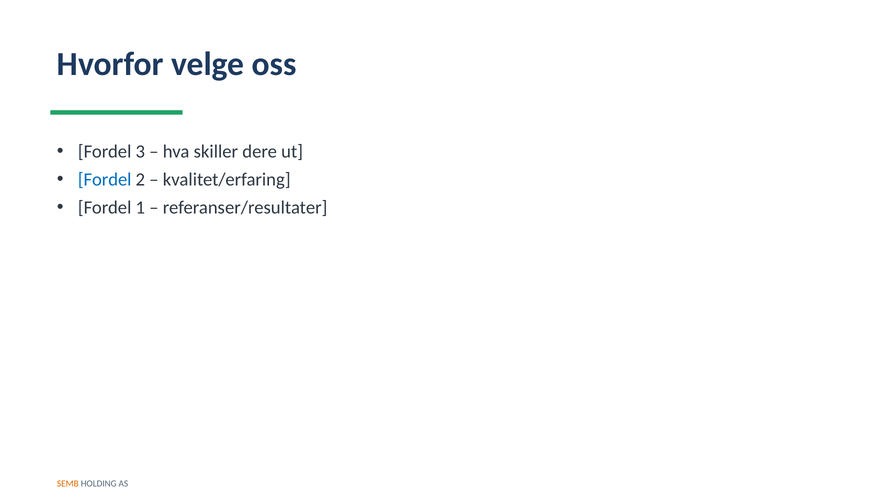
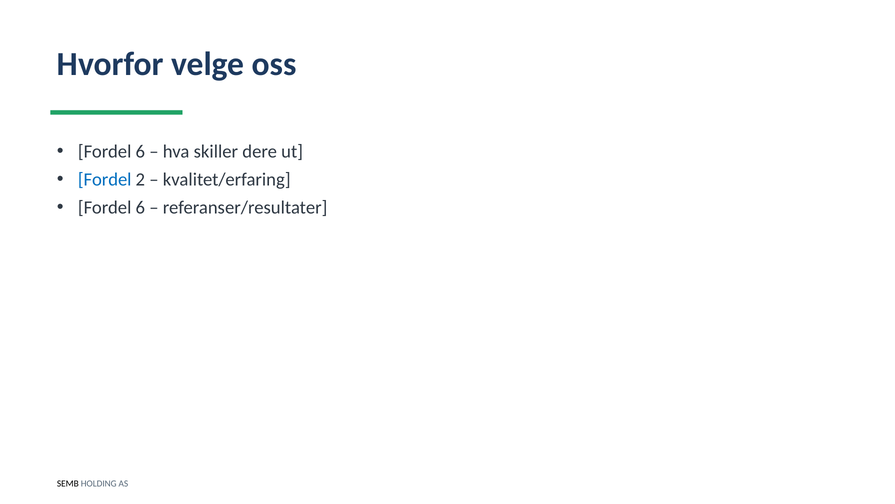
3: 3 -> 6 (140, 152)
1: 1 -> 6 (140, 208)
SEMB colour: orange -> black (68, 483)
